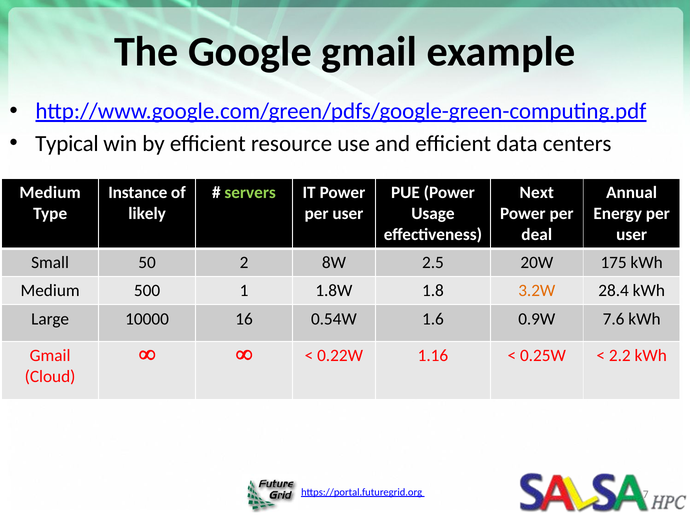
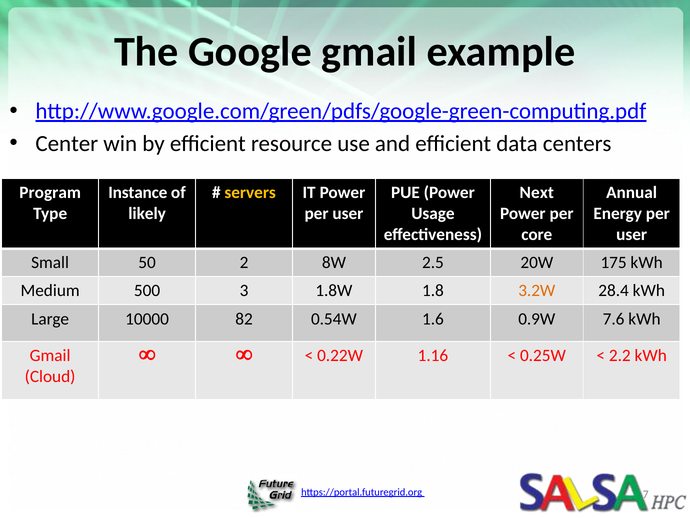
Typical: Typical -> Center (67, 144)
Medium: Medium -> Program (50, 192)
servers colour: light green -> yellow (250, 192)
deal: deal -> core (537, 235)
1: 1 -> 3 (244, 291)
16: 16 -> 82 (244, 318)
